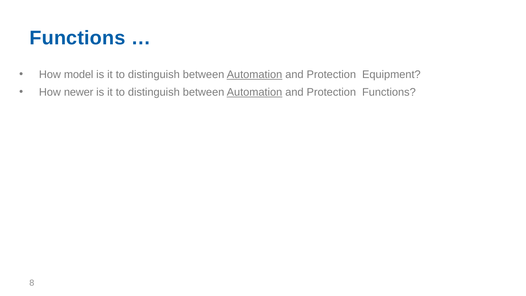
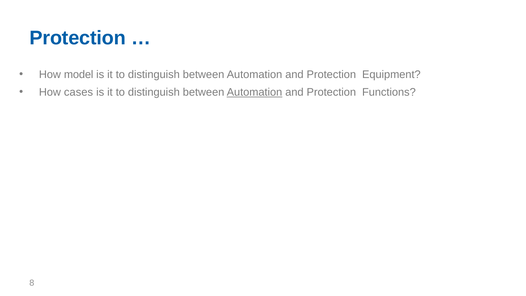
Functions: Functions -> Protection (78, 38)
Automation underline: present -> none (255, 75)
newer: newer -> cases (79, 92)
